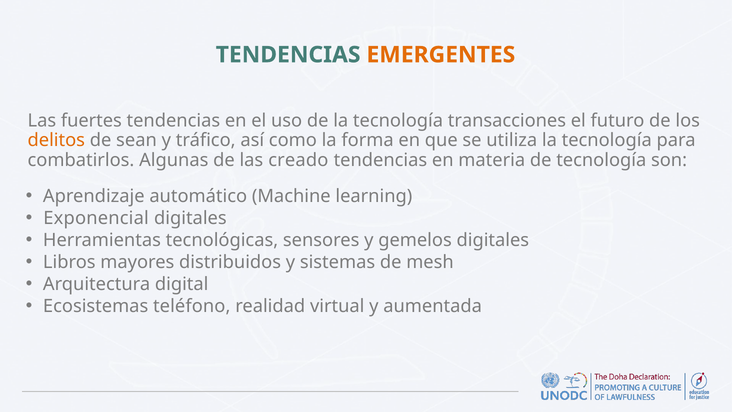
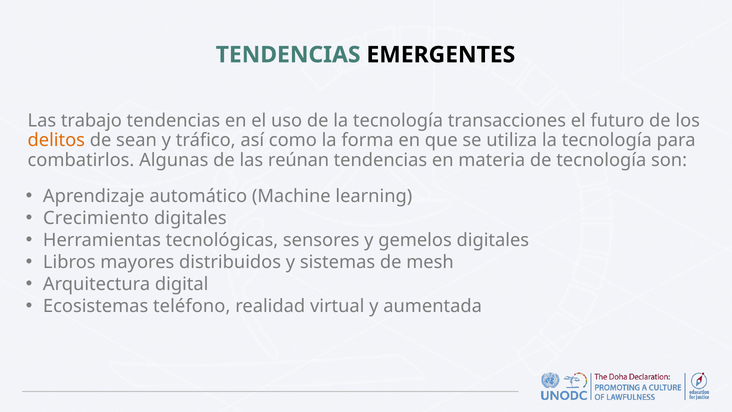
EMERGENTES colour: orange -> black (441, 55)
fuertes: fuertes -> trabajo (91, 121)
creado: creado -> reúnan (299, 160)
Exponencial: Exponencial -> Crecimiento (96, 218)
